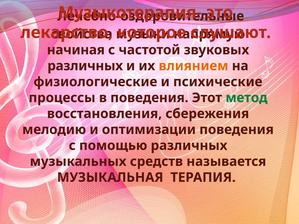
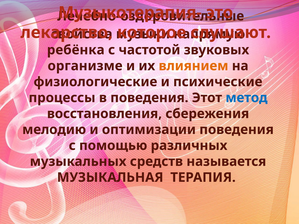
начиная: начиная -> ребёнка (76, 50)
различных: различных -> организме (85, 66)
метод colour: green -> blue (246, 98)
